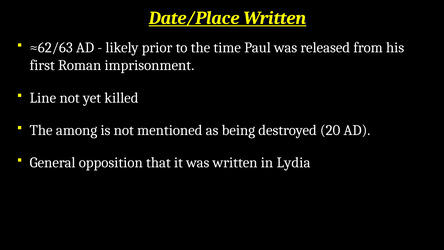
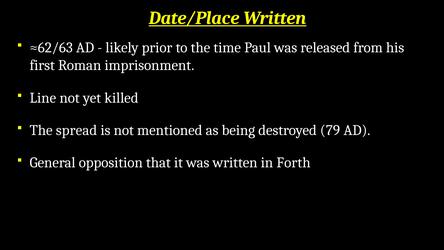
among: among -> spread (77, 130)
20: 20 -> 79 (330, 130)
Lydia: Lydia -> Forth (294, 163)
